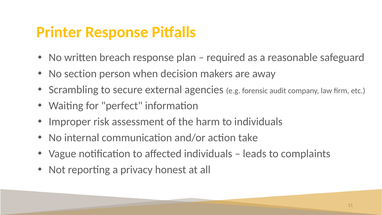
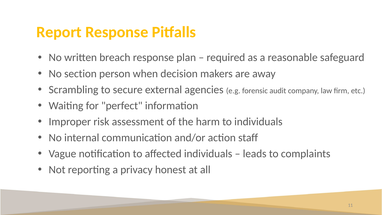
Printer: Printer -> Report (59, 32)
take: take -> staff (248, 138)
